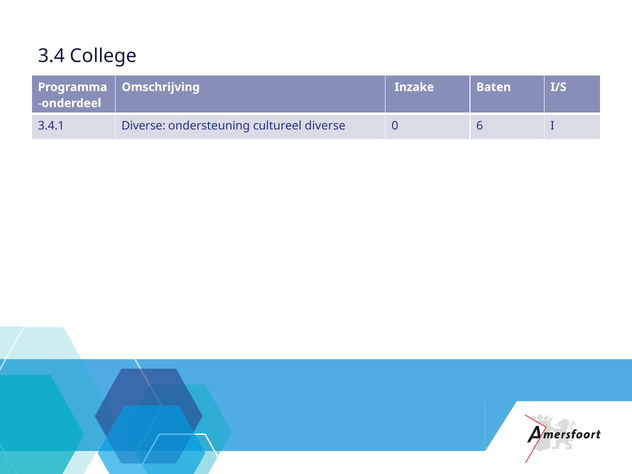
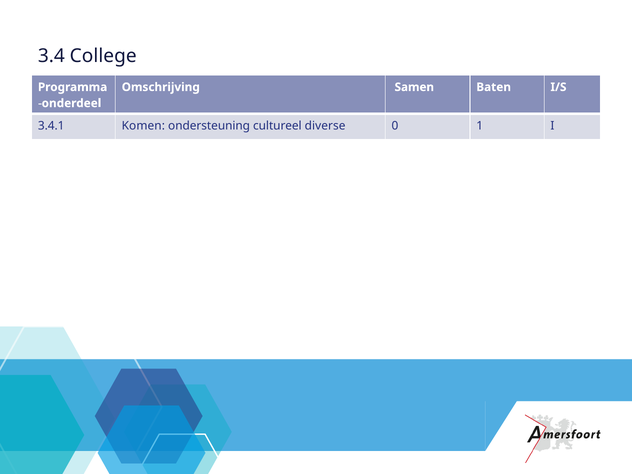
Inzake: Inzake -> Samen (414, 87)
3.4.1 Diverse: Diverse -> Komen (143, 126)
6: 6 -> 1 (480, 126)
